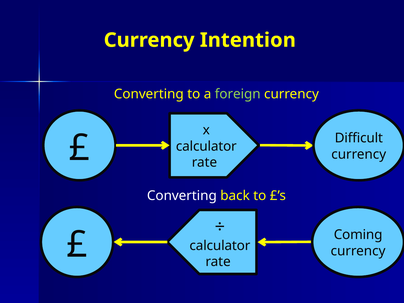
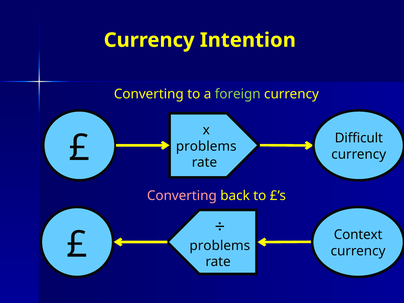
calculator: calculator -> problems (206, 146)
Converting colour: white -> pink (182, 196)
Coming: Coming -> Context (358, 235)
calculator: calculator -> problems (220, 246)
